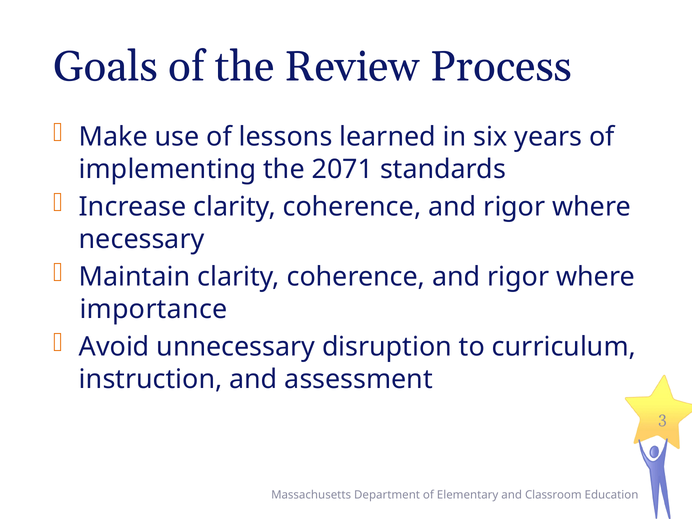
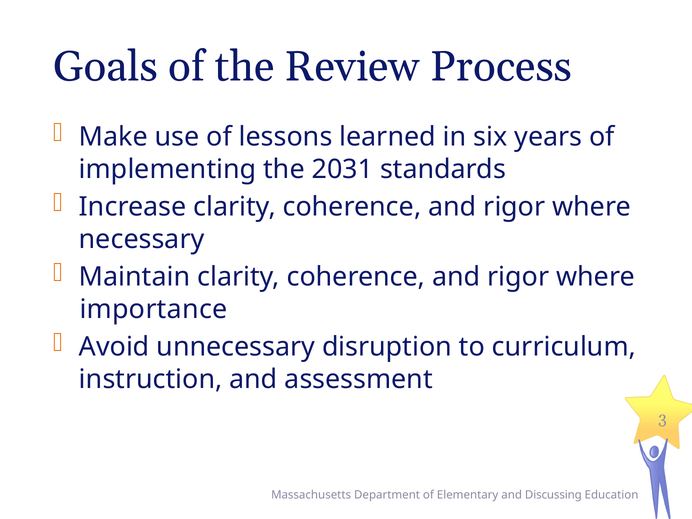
2071: 2071 -> 2031 (342, 169)
Classroom: Classroom -> Discussing (553, 495)
